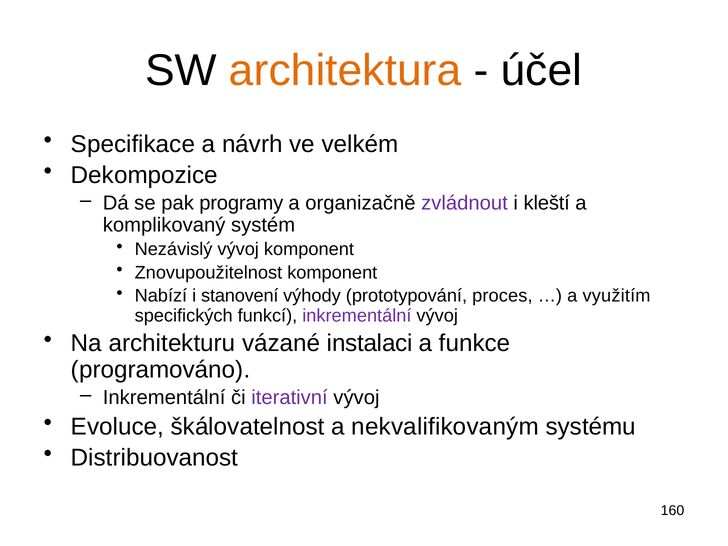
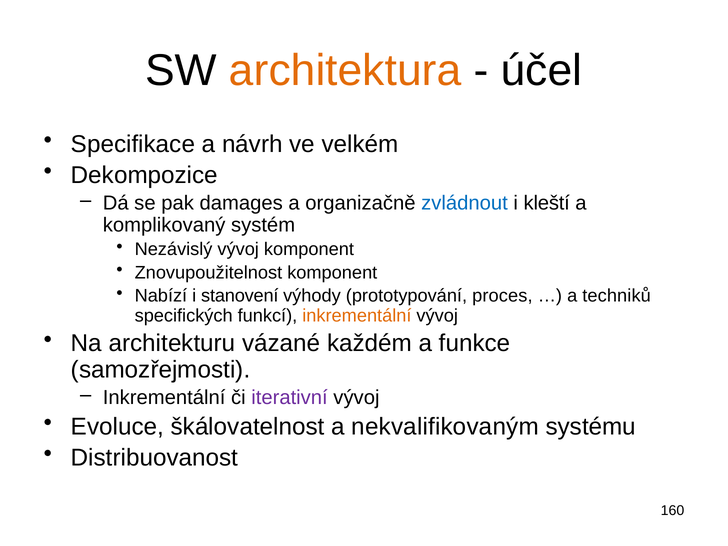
programy: programy -> damages (241, 203)
zvládnout colour: purple -> blue (465, 203)
využitím: využitím -> techniků (617, 296)
inkrementální colour: purple -> orange (357, 316)
instalaci: instalaci -> každém (370, 343)
programováno: programováno -> samozřejmosti (161, 370)
